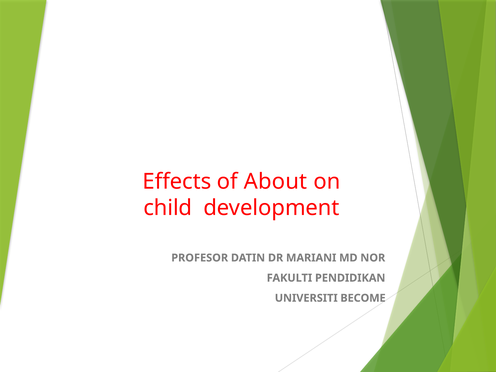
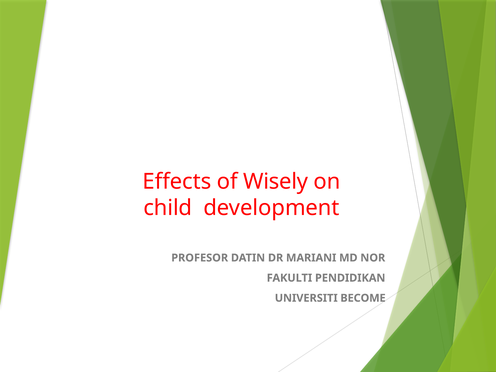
About: About -> Wisely (276, 182)
